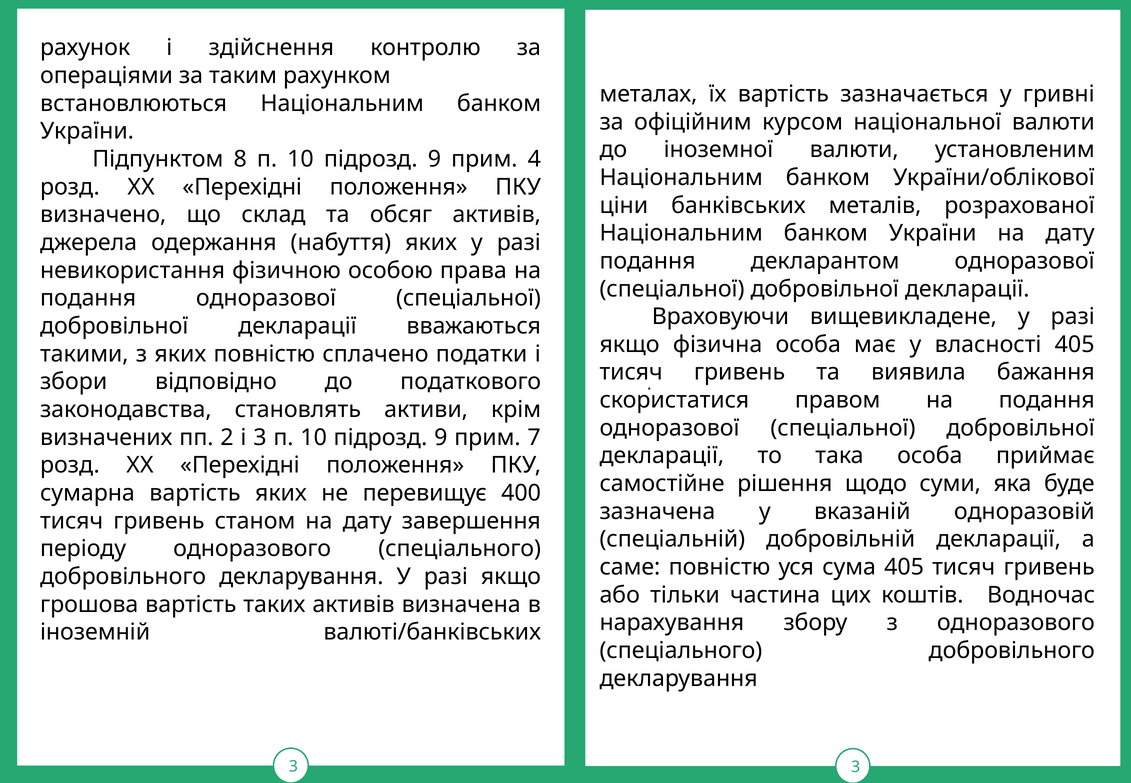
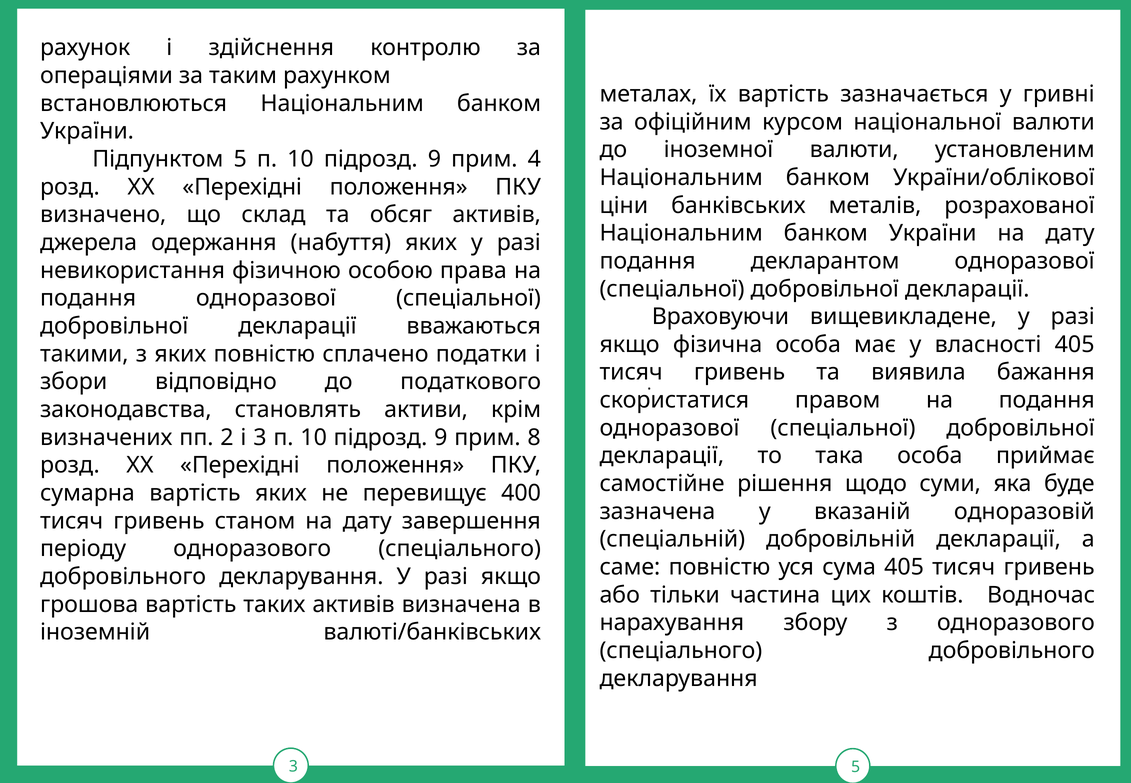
Підпунктом 8: 8 -> 5 (240, 159)
7: 7 -> 8 (534, 437)
3 3: 3 -> 5 (856, 767)
